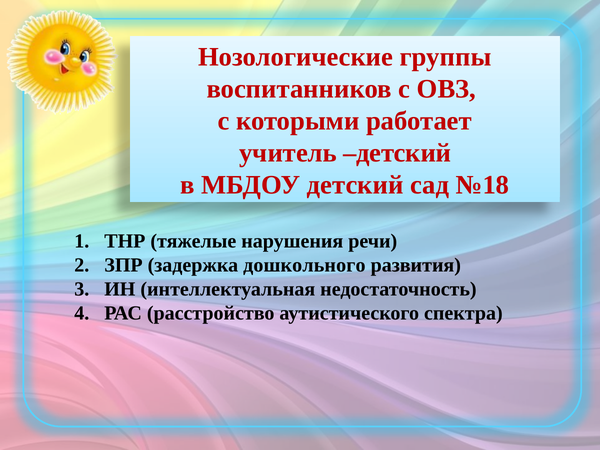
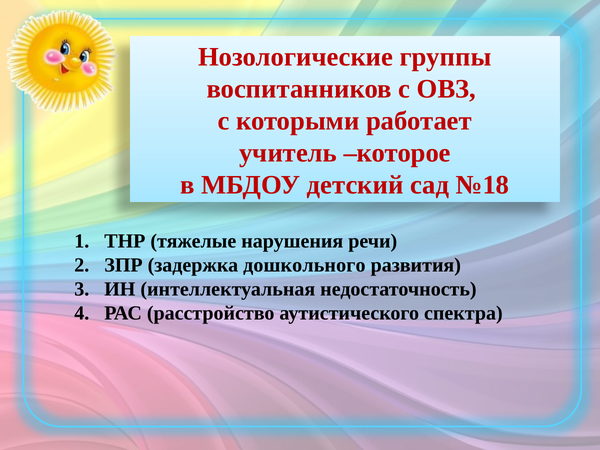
учитель детский: детский -> которое (397, 153)
